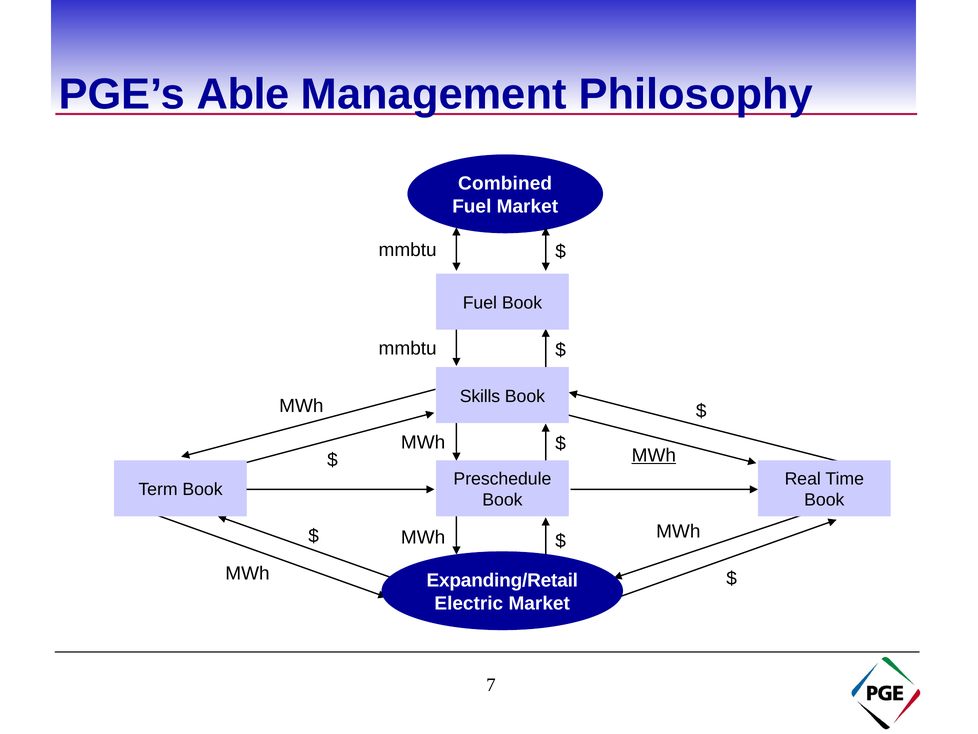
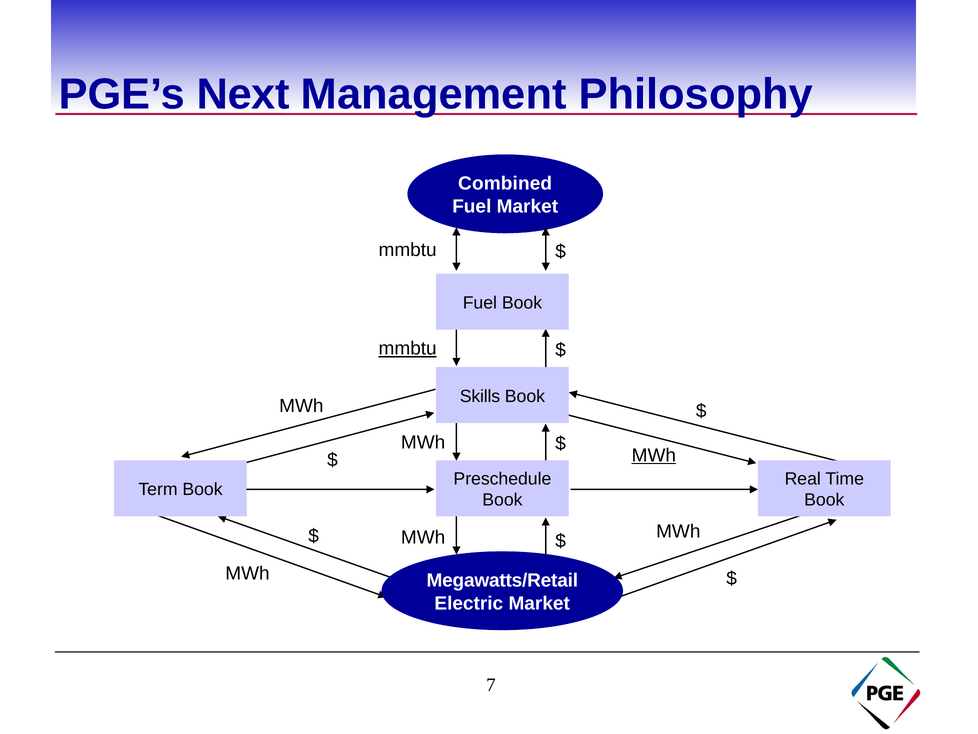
Able: Able -> Next (243, 94)
mmbtu underline: none -> present (408, 348)
Expanding/Retail: Expanding/Retail -> Megawatts/Retail (502, 580)
